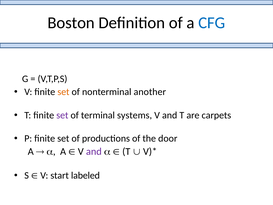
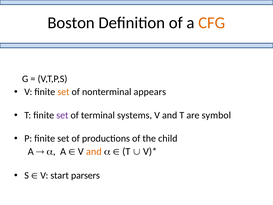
CFG colour: blue -> orange (212, 23)
another: another -> appears (150, 92)
carpets: carpets -> symbol (216, 115)
door: door -> child (168, 138)
and colour: purple -> orange (94, 151)
labeled: labeled -> parsers (85, 175)
